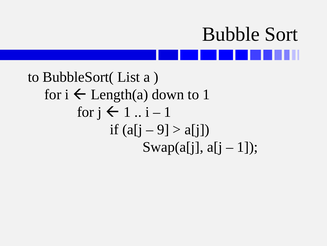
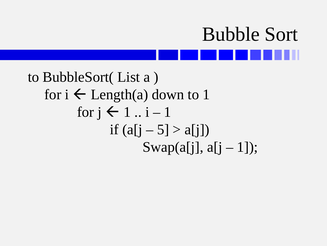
9: 9 -> 5 (163, 129)
